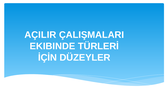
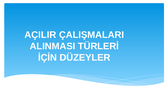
EKIBINDE: EKIBINDE -> ALINMASI (52, 46)
